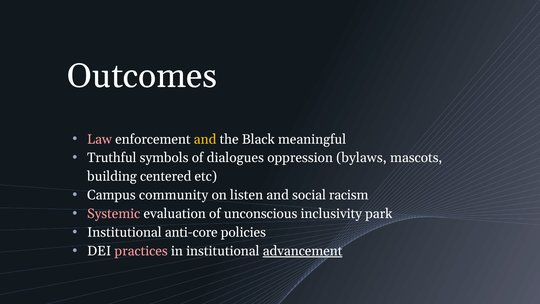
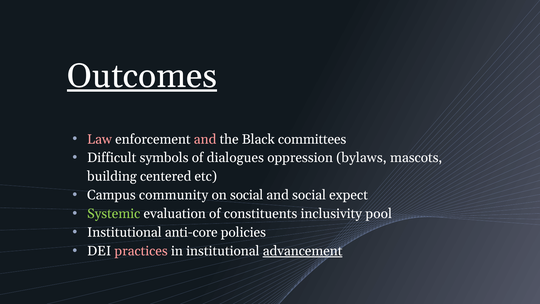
Outcomes underline: none -> present (142, 76)
and colour: yellow -> pink (205, 139)
meaningful: meaningful -> committees (312, 139)
Truthful: Truthful -> Difficult (112, 158)
on listen: listen -> social (247, 195)
racism: racism -> expect (349, 195)
Systemic colour: pink -> light green (114, 214)
unconscious: unconscious -> constituents (261, 214)
park: park -> pool (379, 214)
